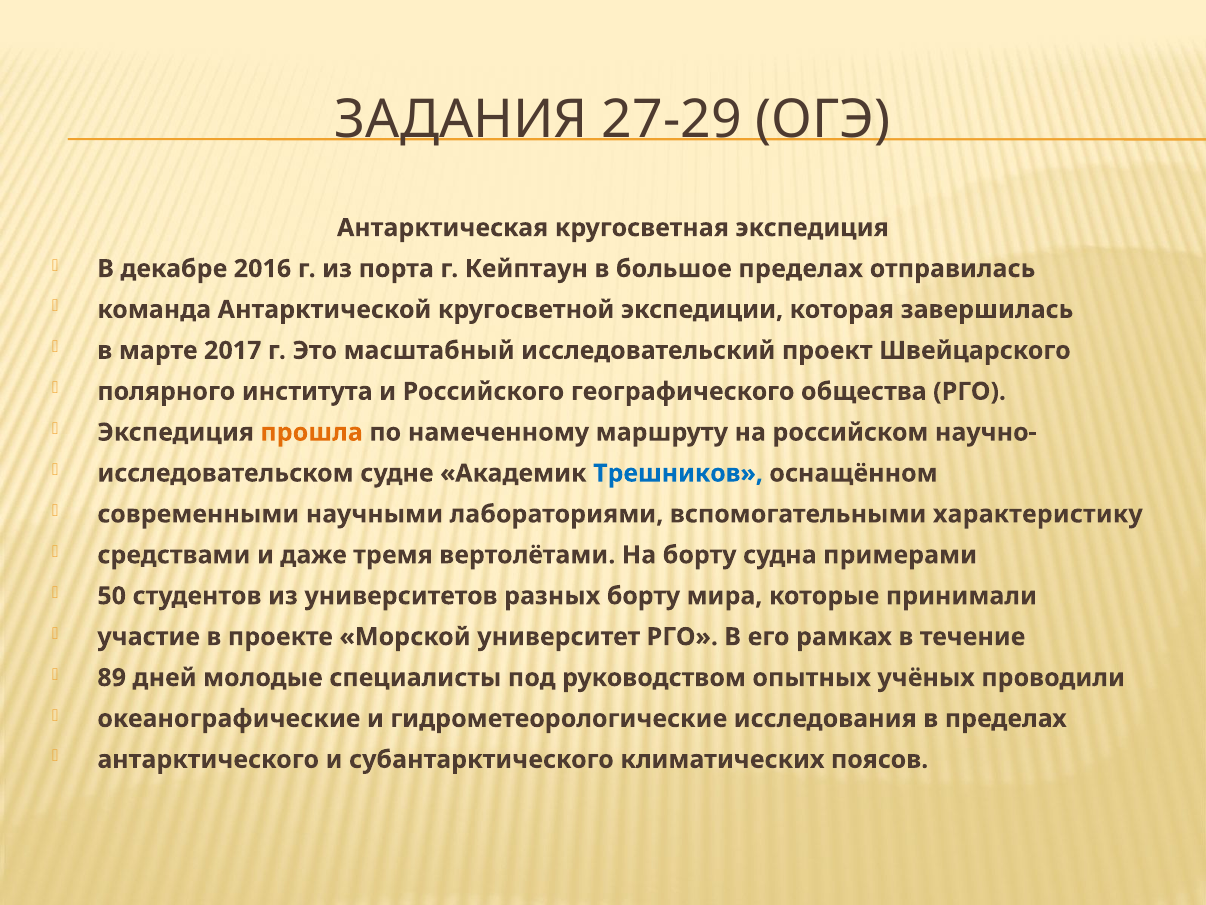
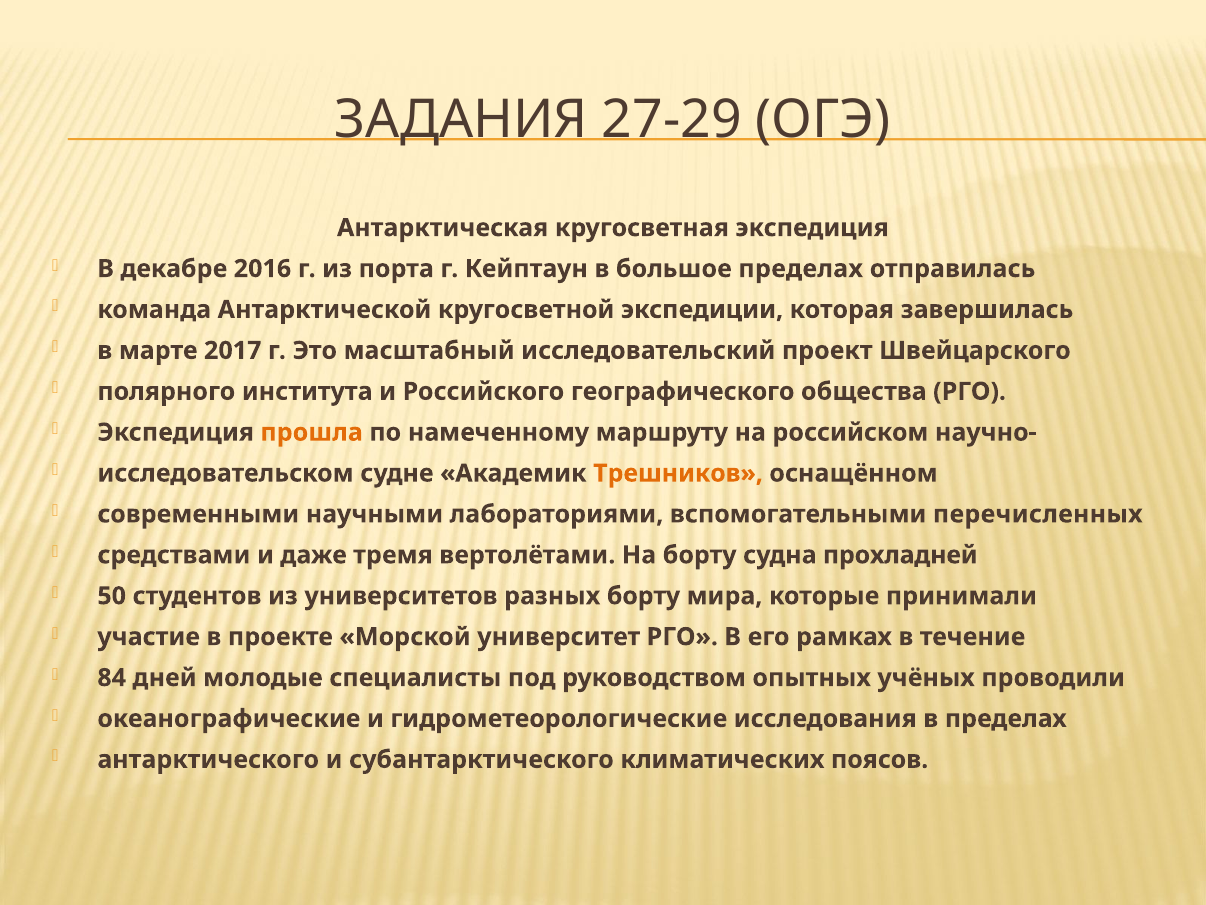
Трешников colour: blue -> orange (678, 473)
характеристику: характеристику -> перечисленных (1038, 514)
примерами: примерами -> прохладней (900, 555)
89: 89 -> 84 (112, 677)
